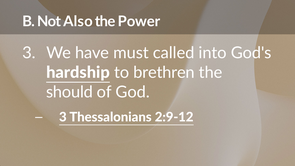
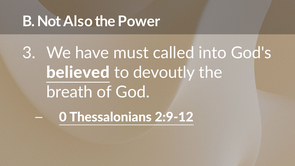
hardship: hardship -> believed (78, 72)
brethren: brethren -> devoutly (164, 72)
should: should -> breath (69, 92)
3: 3 -> 0 (63, 117)
